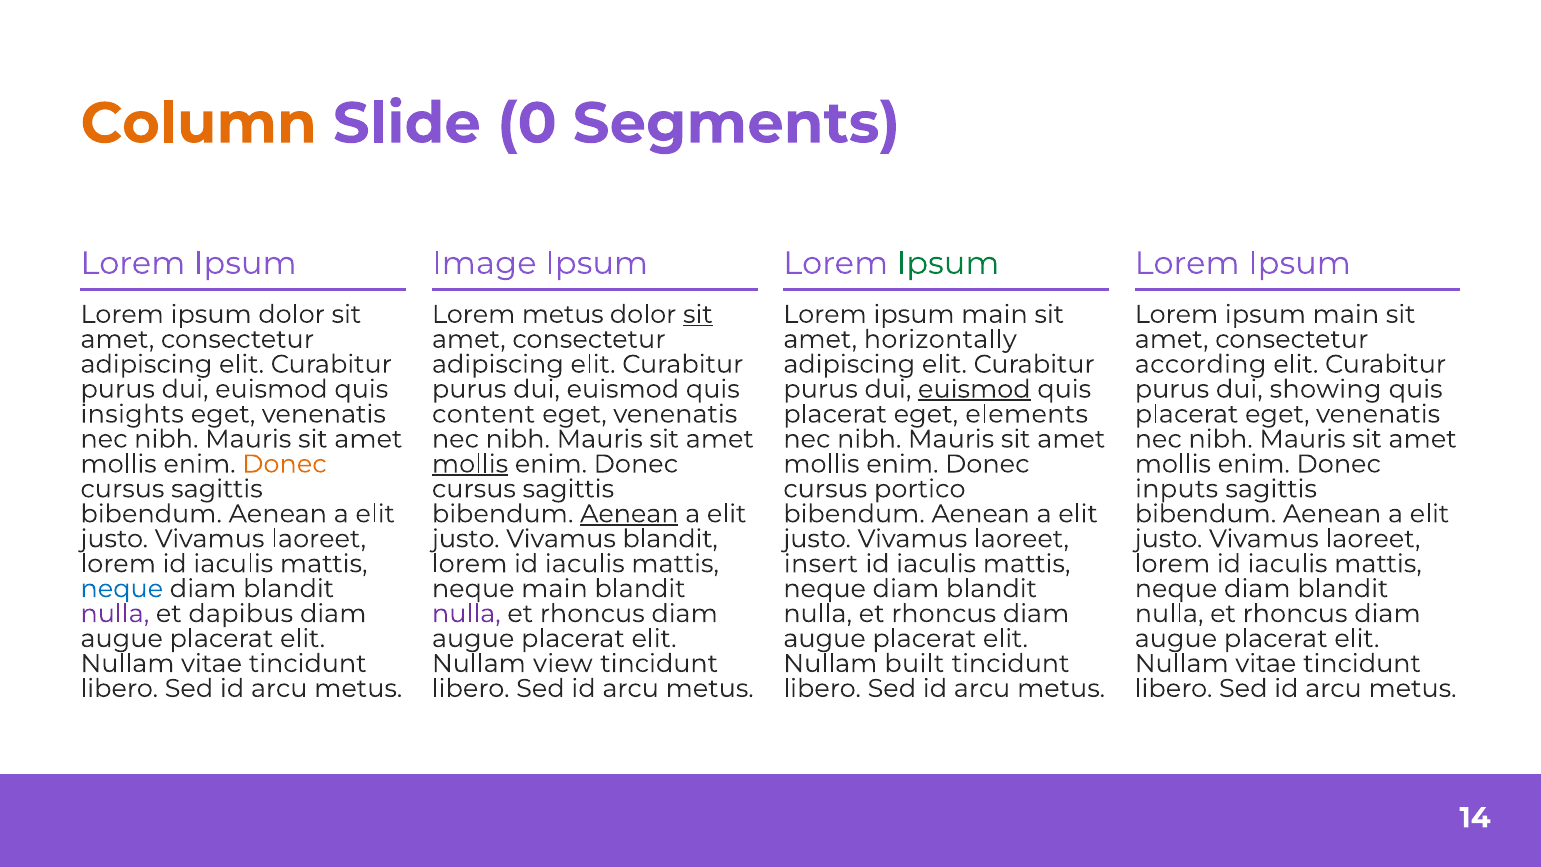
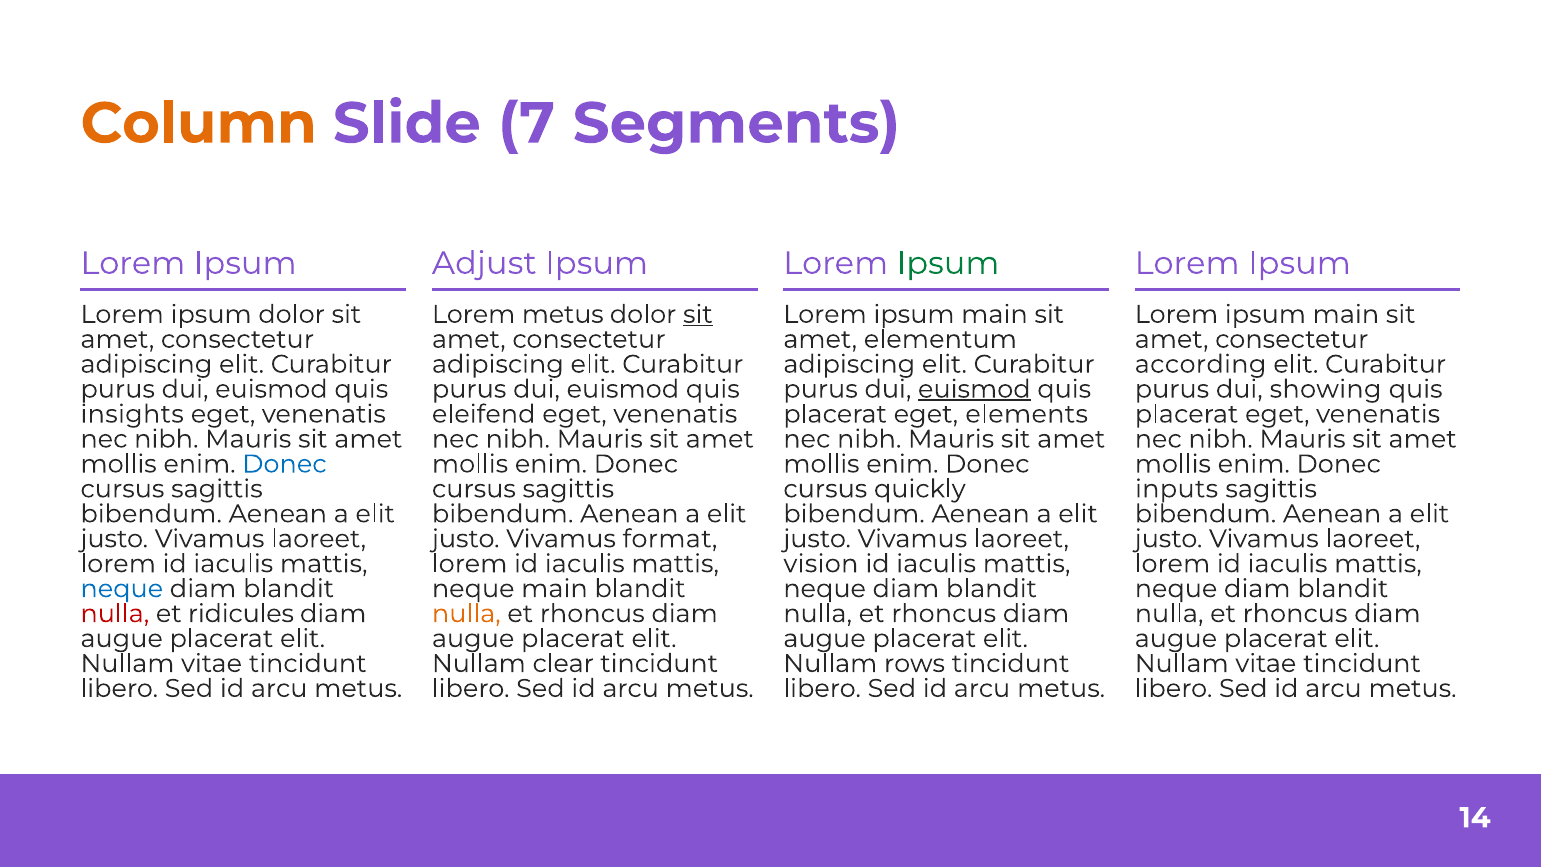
0: 0 -> 7 (527, 123)
Image: Image -> Adjust (484, 263)
horizontally: horizontally -> elementum (940, 339)
content: content -> eleifend (484, 414)
Donec colour: orange -> blue (284, 464)
mollis underline: present -> none (470, 464)
portico: portico -> quickly (920, 489)
Aenean underline: present -> none (629, 514)
Vivamus blandit: blandit -> format (670, 539)
insert: insert -> vision (821, 564)
nulla colour: purple -> red (115, 614)
dapibus: dapibus -> ridicules (241, 614)
nulla colour: purple -> orange (466, 614)
view: view -> clear (563, 663)
built: built -> rows (914, 663)
